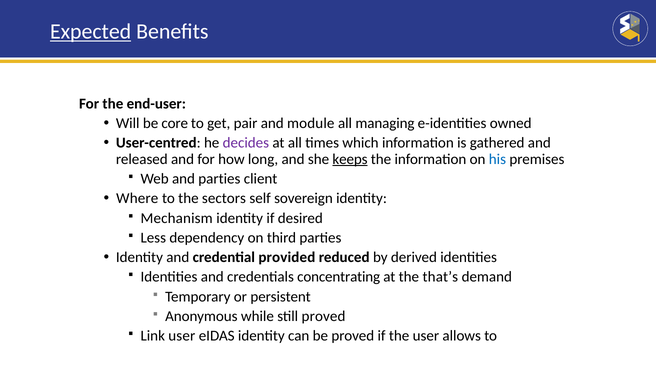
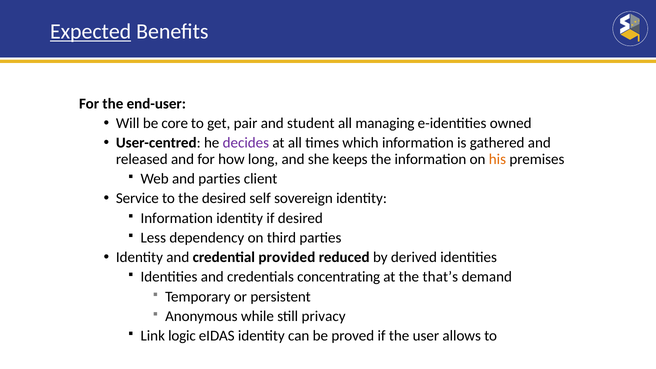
module: module -> student (311, 123)
keeps underline: present -> none (350, 159)
his colour: blue -> orange (497, 159)
Where: Where -> Service (137, 198)
the sectors: sectors -> desired (224, 198)
Mechanism: Mechanism -> Information (177, 218)
still proved: proved -> privacy (324, 316)
Link user: user -> logic (182, 336)
